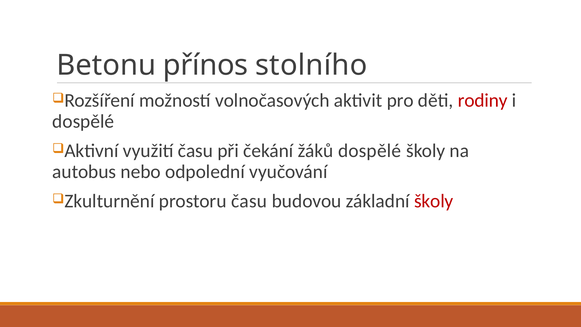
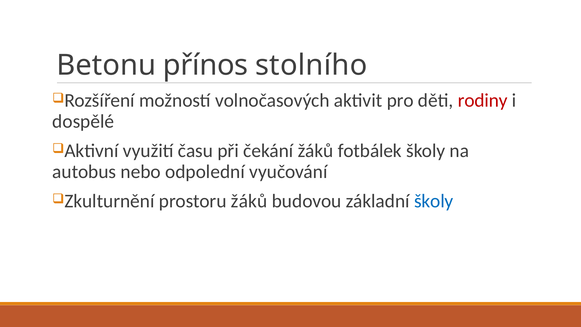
žáků dospělé: dospělé -> fotbálek (370, 151)
prostoru času: času -> žáků (249, 201)
školy colour: red -> blue (434, 201)
